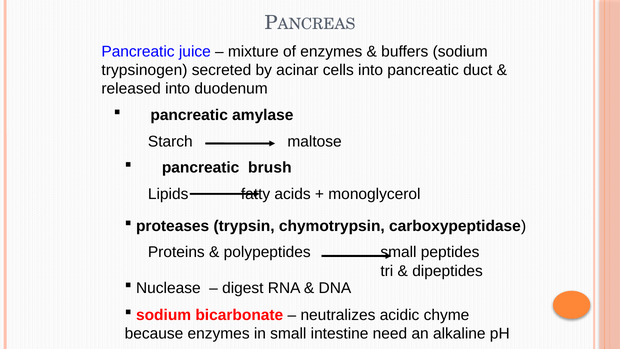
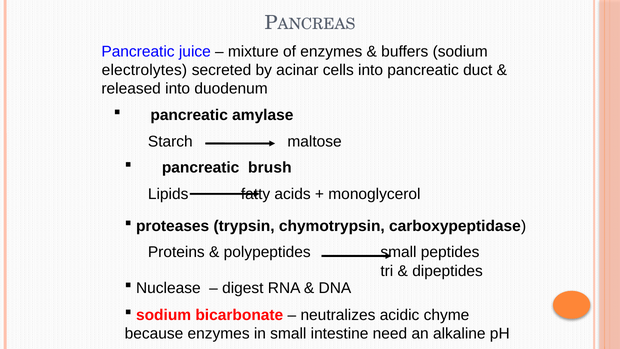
trypsinogen: trypsinogen -> electrolytes (144, 70)
